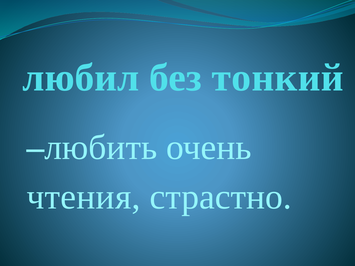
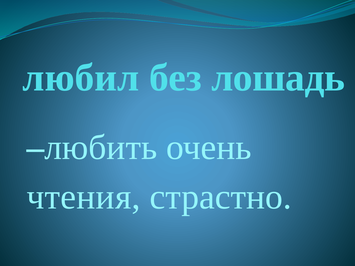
тонкий: тонкий -> лошадь (278, 78)
